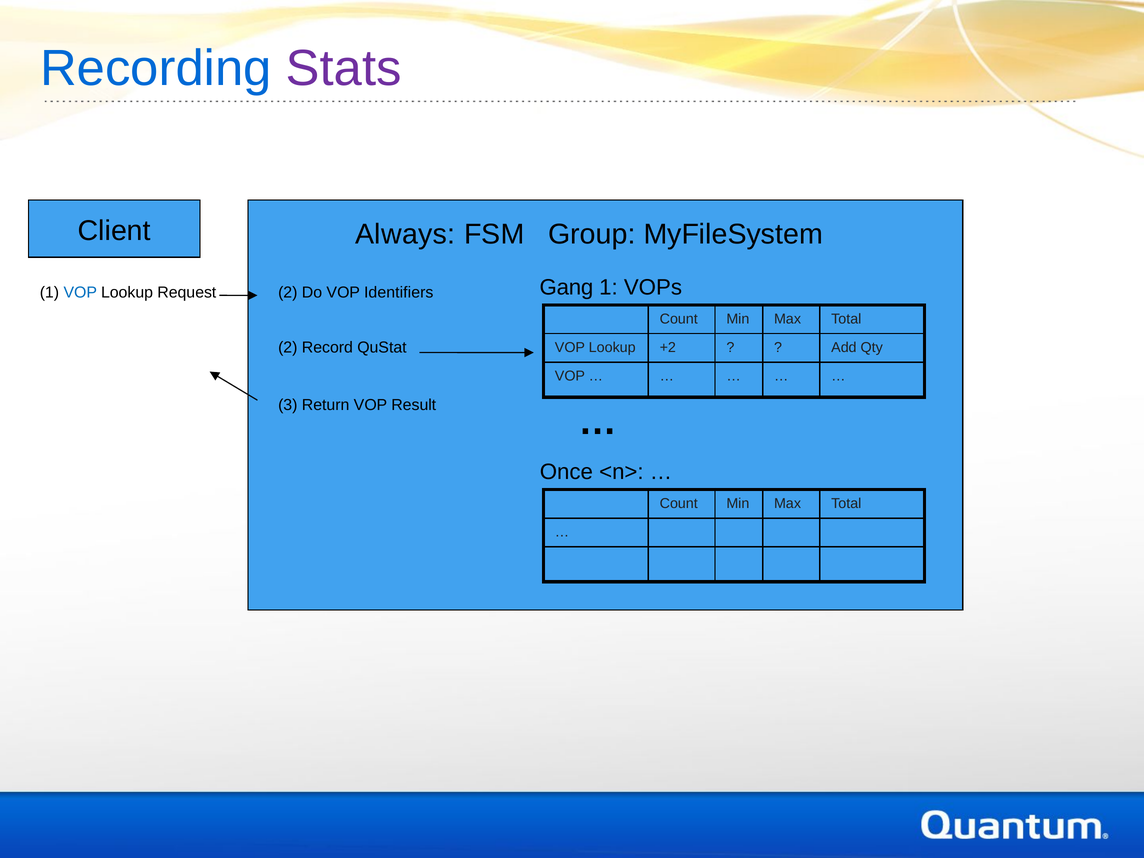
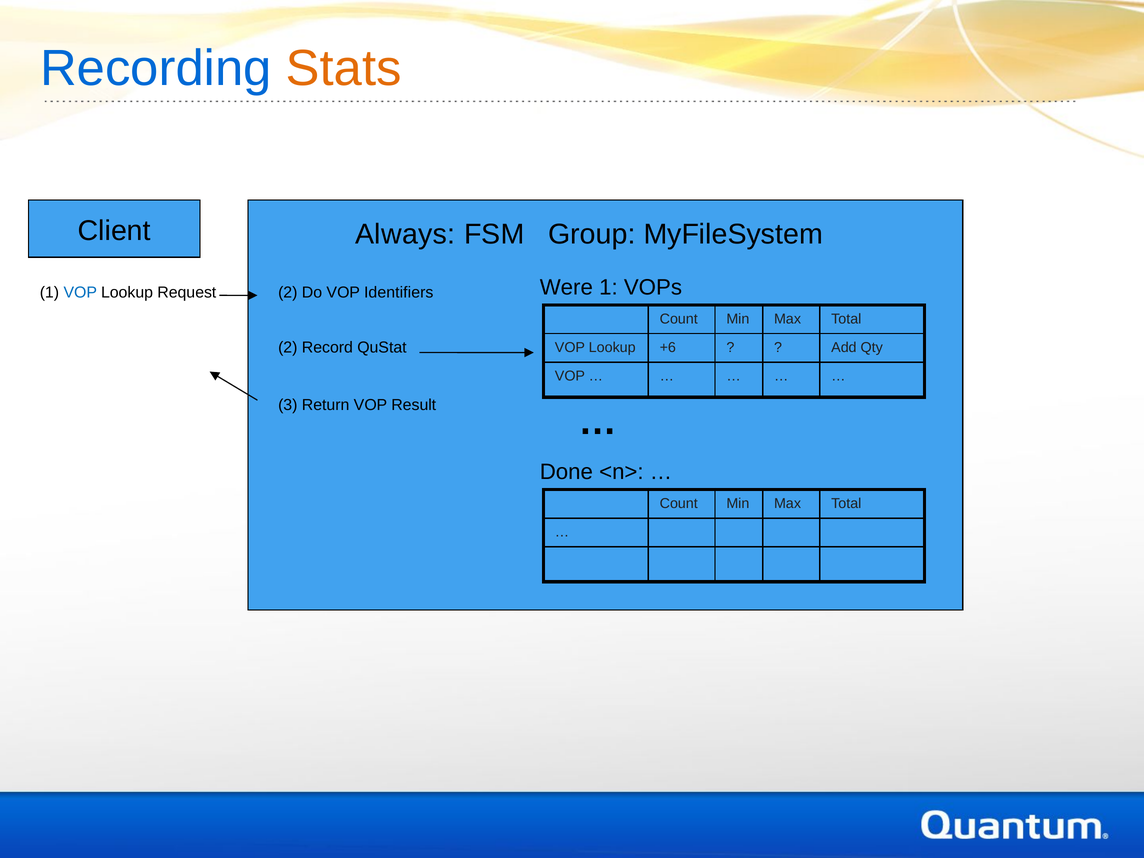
Stats colour: purple -> orange (344, 68)
Gang: Gang -> Were (566, 287)
+2: +2 -> +6 (668, 348)
Once: Once -> Done (566, 472)
